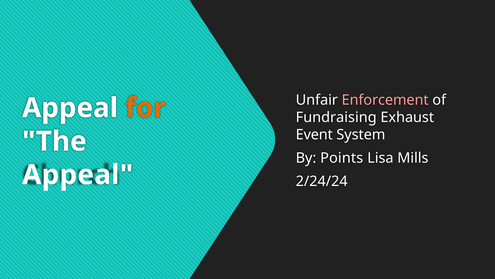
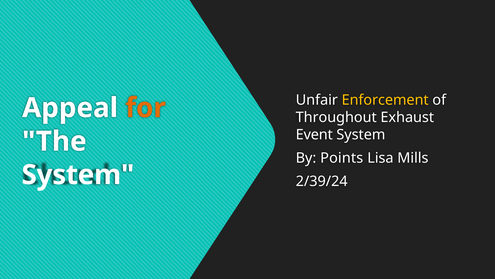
Enforcement colour: pink -> yellow (385, 100)
Fundraising: Fundraising -> Throughout (336, 117)
Appeal: Appeal -> System (78, 175)
2/24/24: 2/24/24 -> 2/39/24 (322, 181)
